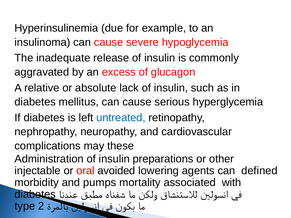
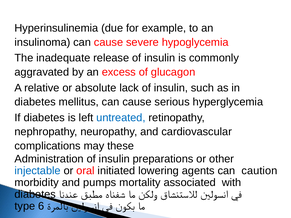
injectable colour: black -> blue (38, 171)
avoided: avoided -> initiated (116, 171)
defined: defined -> caution (259, 171)
2: 2 -> 6 (41, 206)
